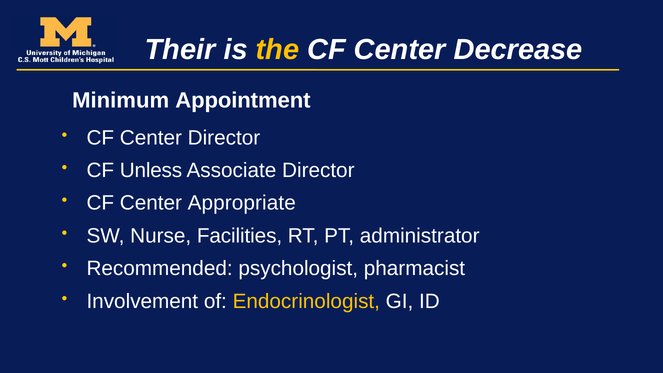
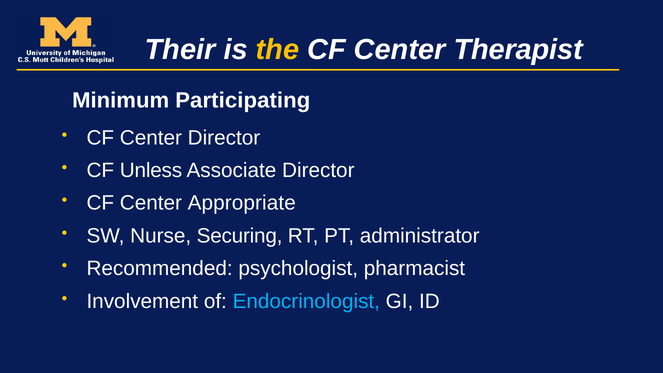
Decrease: Decrease -> Therapist (518, 50)
Appointment: Appointment -> Participating (243, 100)
Facilities: Facilities -> Securing (240, 236)
Endocrinologist colour: yellow -> light blue (306, 301)
